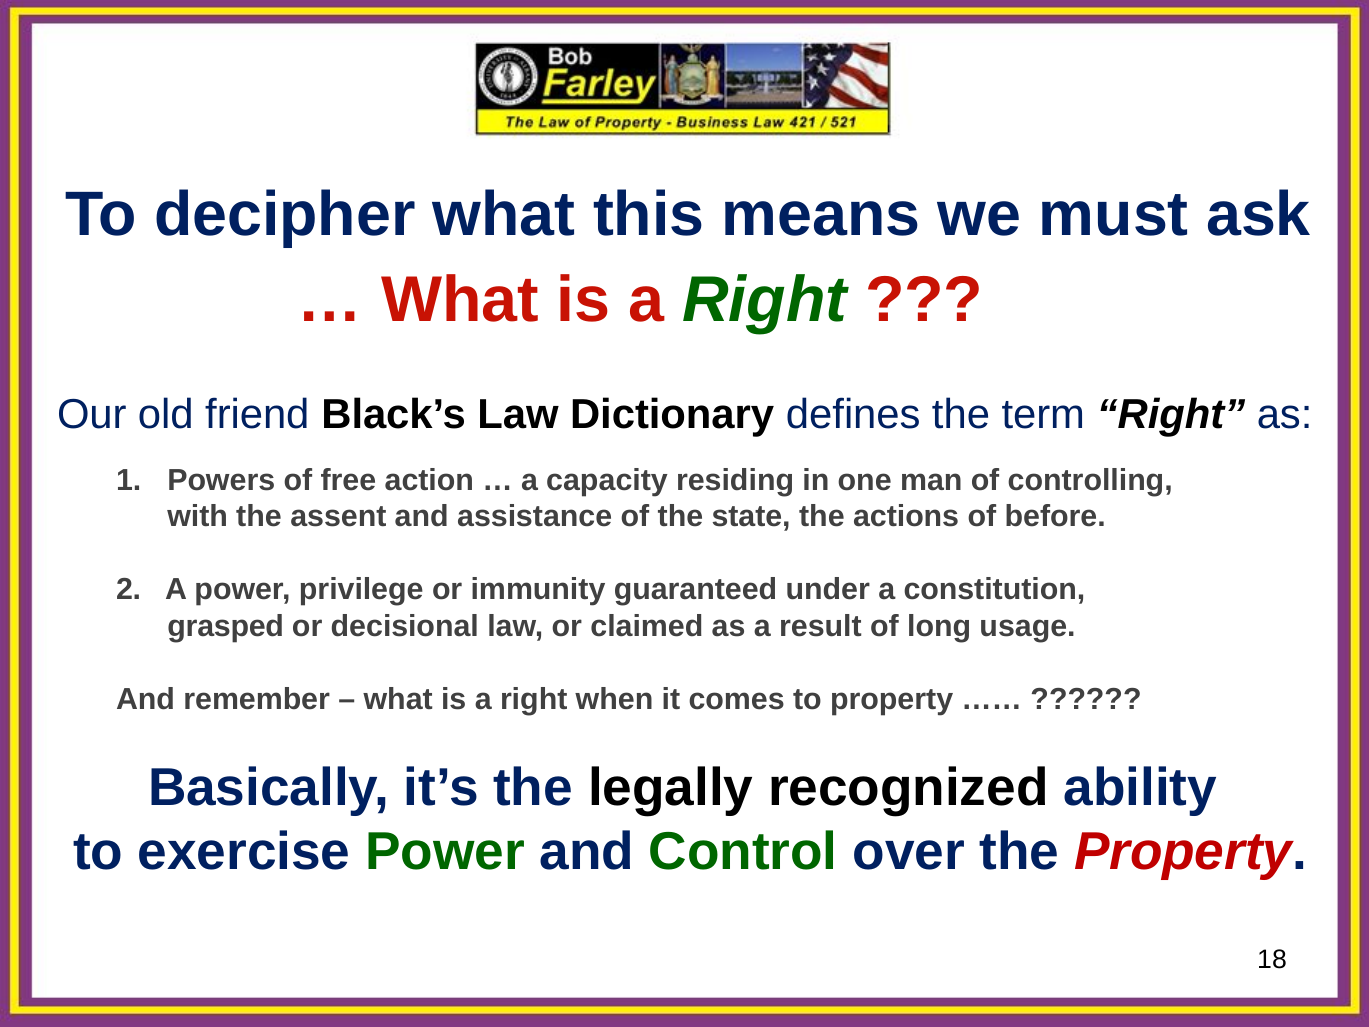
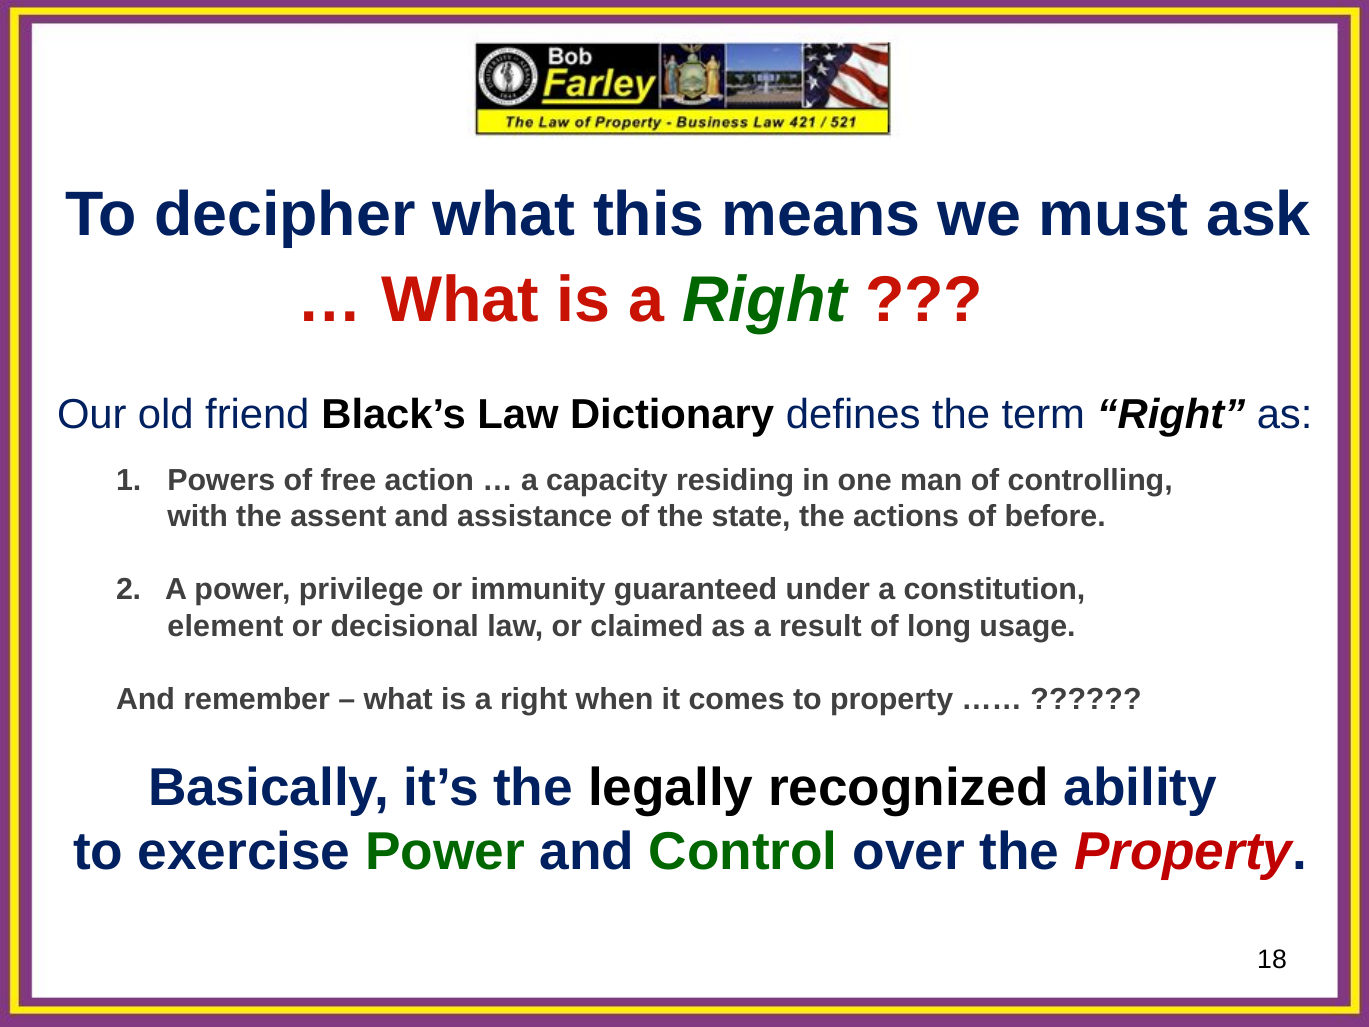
grasped: grasped -> element (225, 626)
